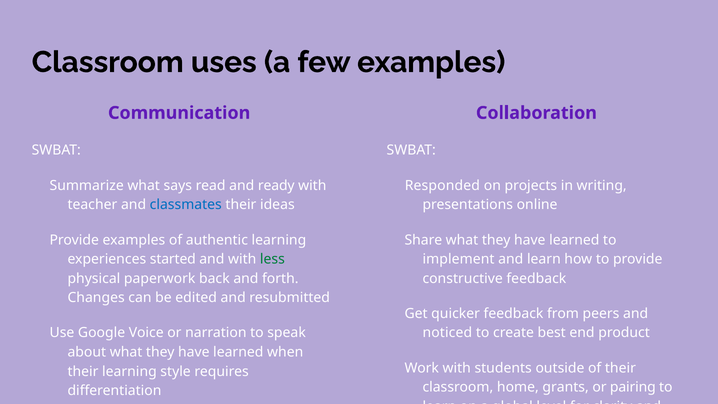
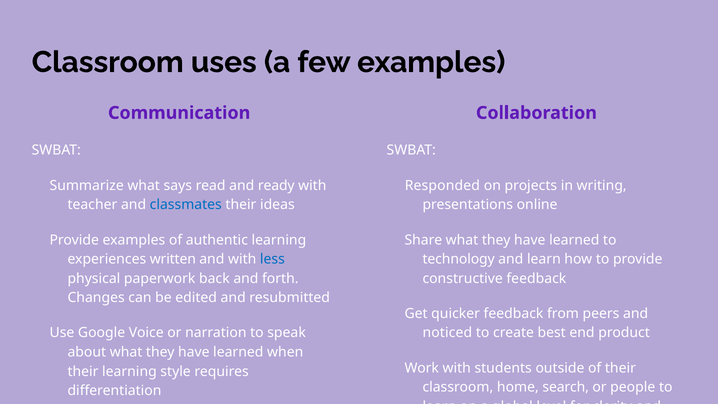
started: started -> written (173, 259)
less colour: green -> blue (272, 259)
implement: implement -> technology (459, 259)
grants: grants -> search (566, 387)
pairing: pairing -> people (633, 387)
